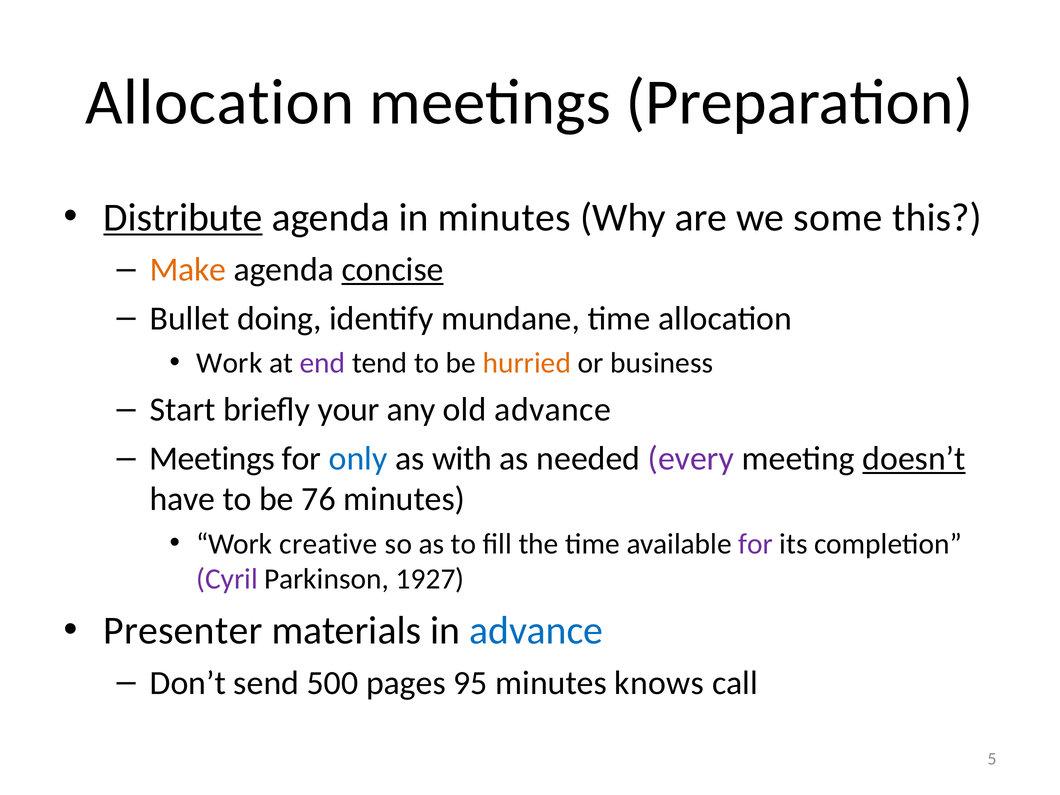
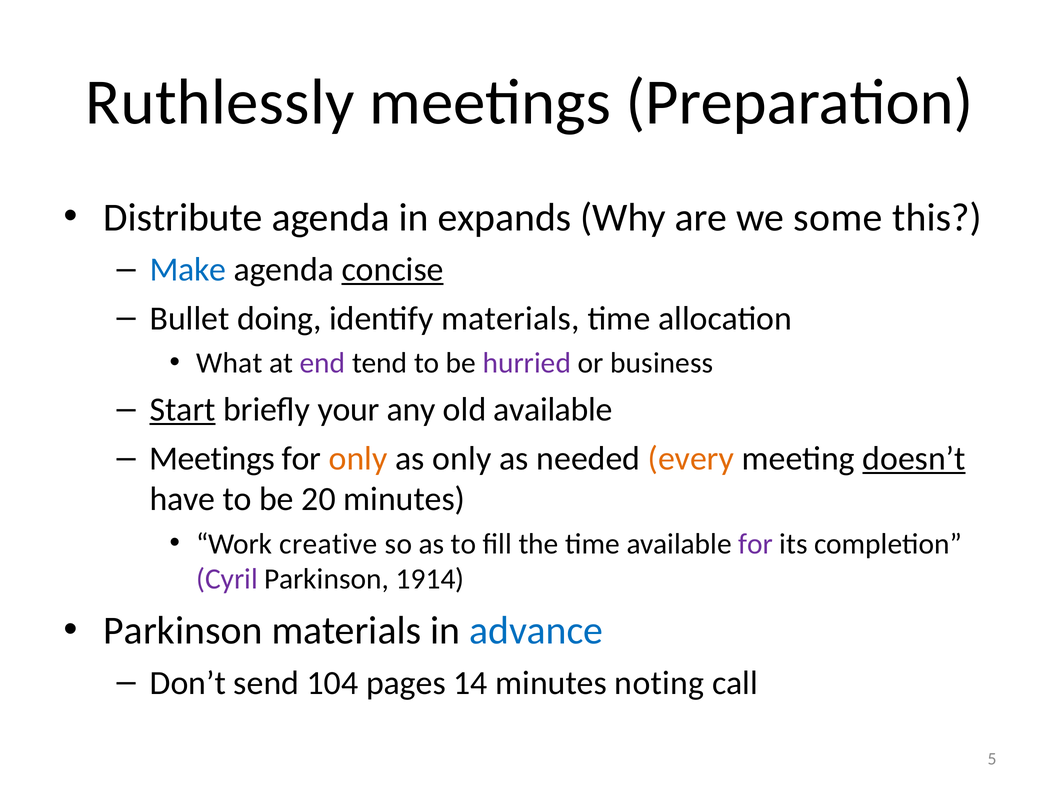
Allocation: Allocation -> Ruthlessly (220, 103)
Distribute underline: present -> none (183, 217)
in minutes: minutes -> expands (504, 217)
Make colour: orange -> blue (188, 269)
identify mundane: mundane -> materials (510, 318)
Work: Work -> What (229, 363)
hurried colour: orange -> purple (527, 363)
Start underline: none -> present (183, 410)
old advance: advance -> available (553, 410)
only colour: blue -> orange (358, 458)
as with: with -> only (462, 458)
every colour: purple -> orange (691, 458)
76: 76 -> 20 (319, 499)
1927: 1927 -> 1914 (430, 579)
Presenter: Presenter -> Parkinson (183, 631)
500: 500 -> 104 (333, 683)
95: 95 -> 14 (470, 683)
knows: knows -> noting (659, 683)
